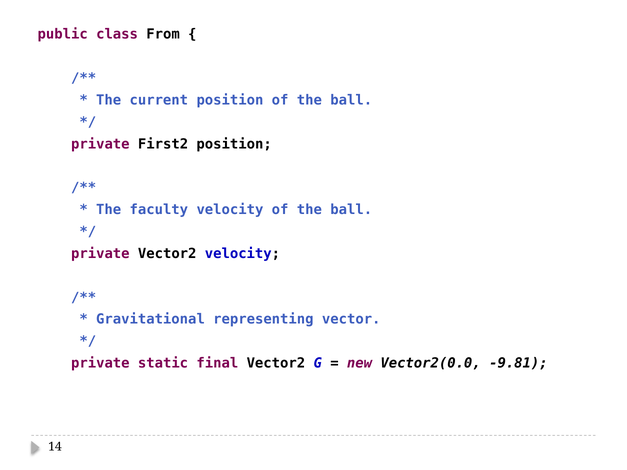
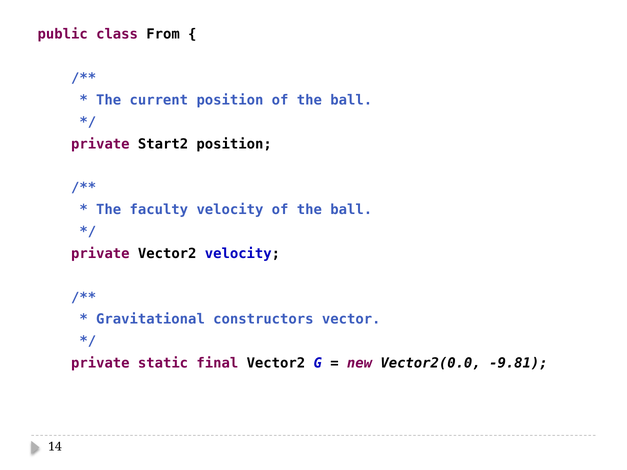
First2: First2 -> Start2 (163, 144)
representing: representing -> constructors (263, 320)
